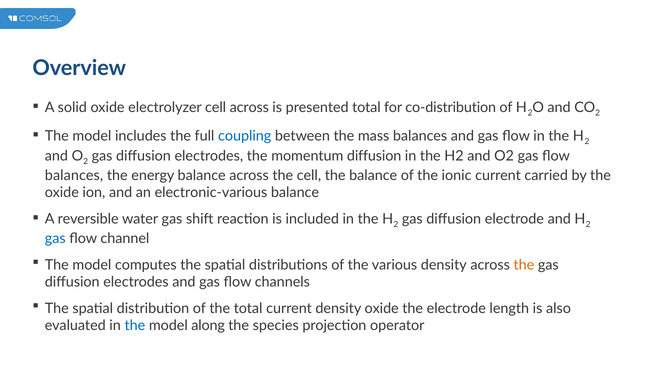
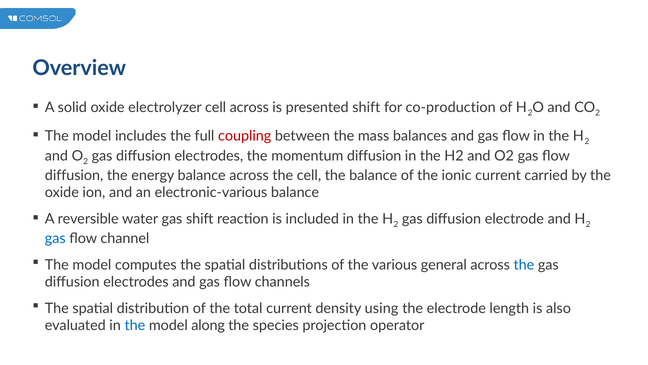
presented total: total -> shift (366, 107)
co-distribution: co-distribution -> co-production (451, 107)
coupling colour: blue -> red (245, 136)
balances: balances -> diffusion (74, 175)
various density: density -> general (444, 264)
the colour: orange -> blue (524, 264)
density oxide: oxide -> using (382, 308)
